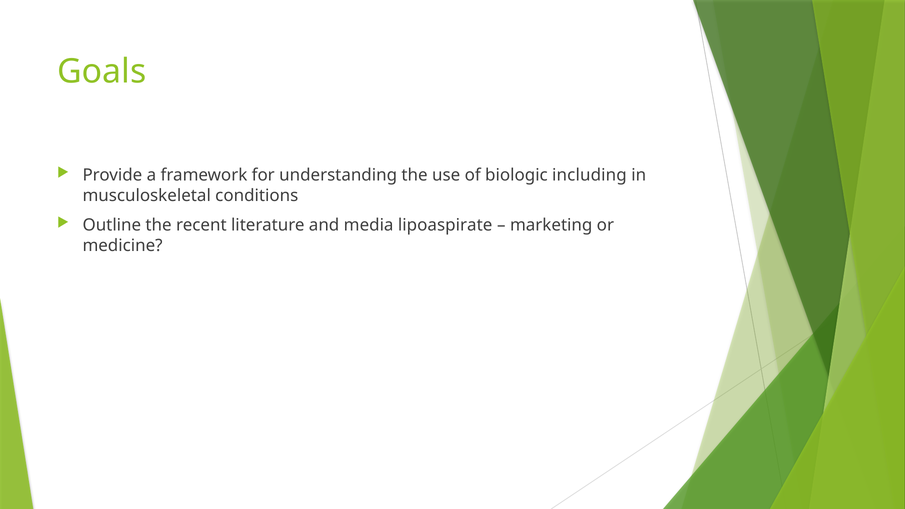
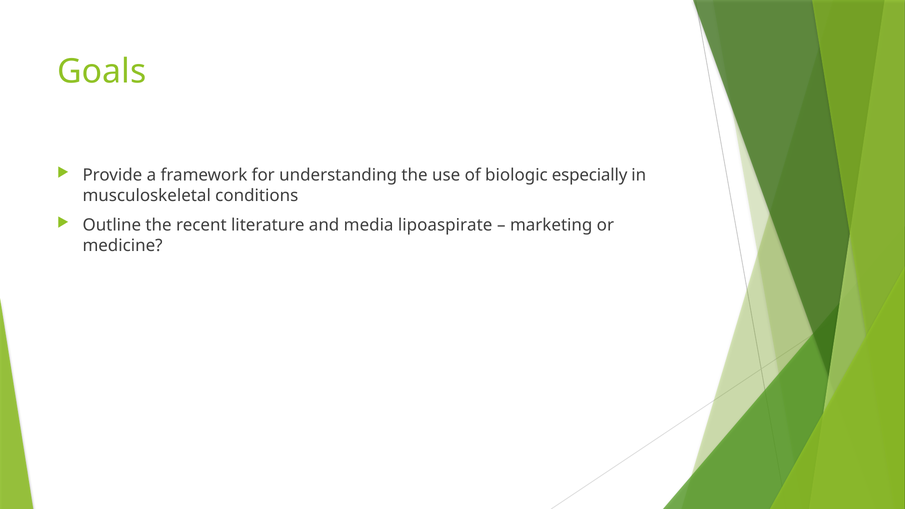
including: including -> especially (590, 175)
